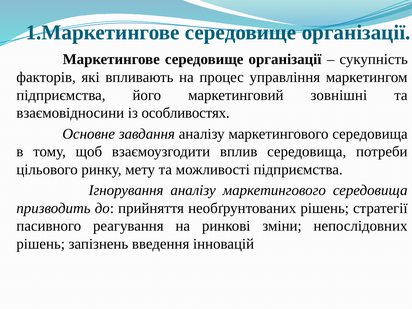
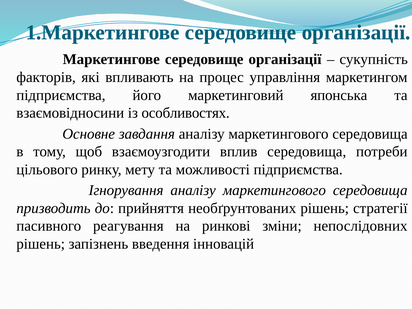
зовнішні: зовнішні -> японська (339, 95)
